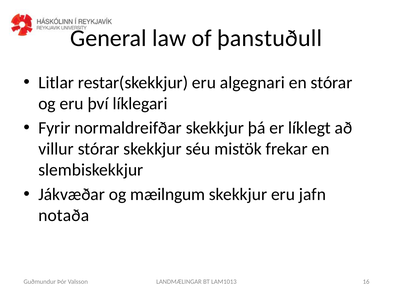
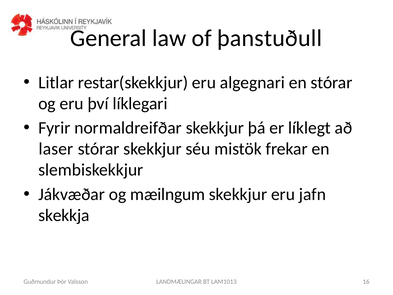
villur: villur -> laser (56, 149)
notaða: notaða -> skekkja (64, 215)
